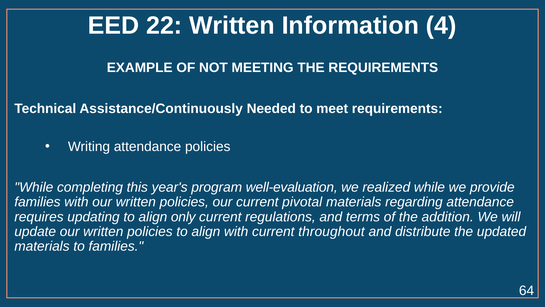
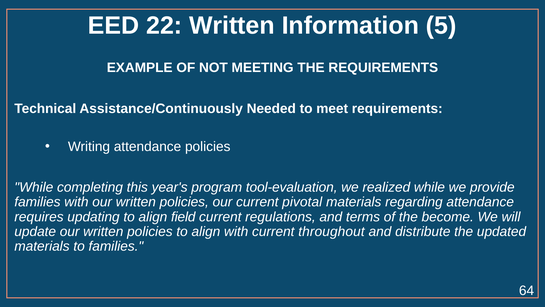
4: 4 -> 5 (441, 26)
well-evaluation: well-evaluation -> tool-evaluation (292, 187)
only: only -> field (183, 217)
addition: addition -> become (448, 217)
